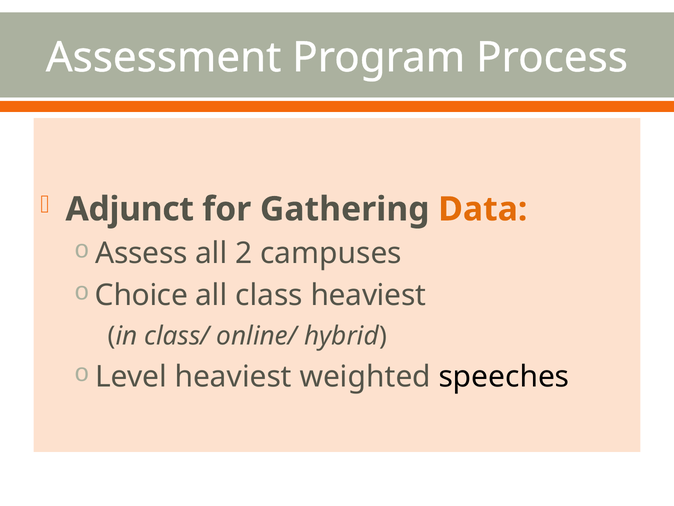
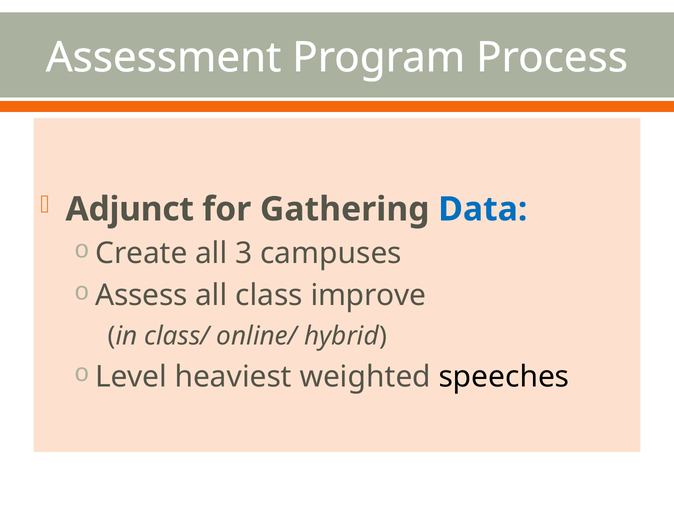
Data colour: orange -> blue (483, 209)
Assess: Assess -> Create (141, 253)
2: 2 -> 3 (244, 253)
Choice: Choice -> Assess (141, 295)
class heaviest: heaviest -> improve (368, 295)
